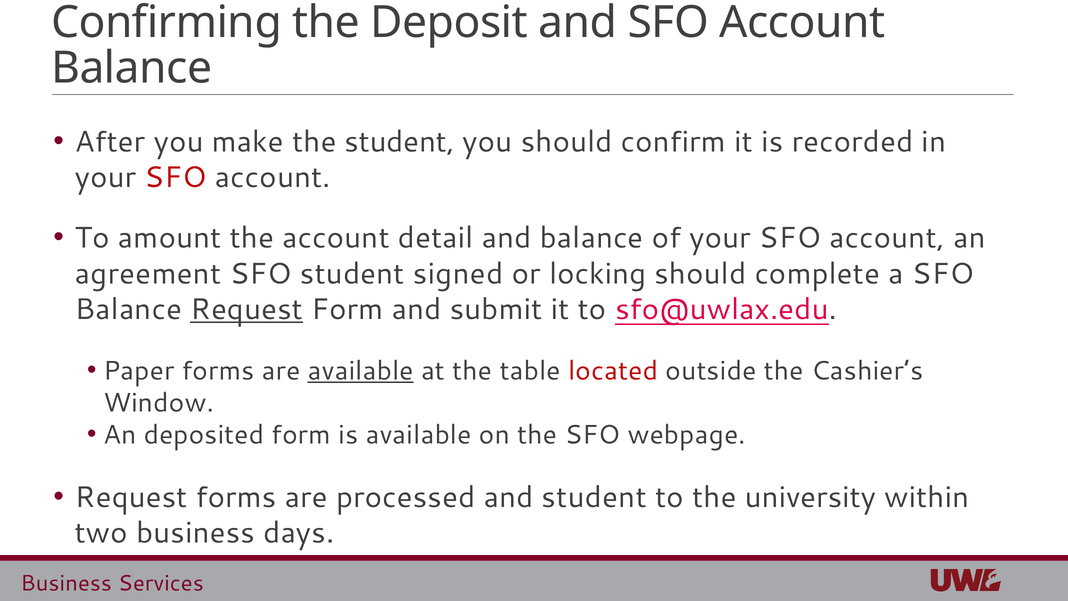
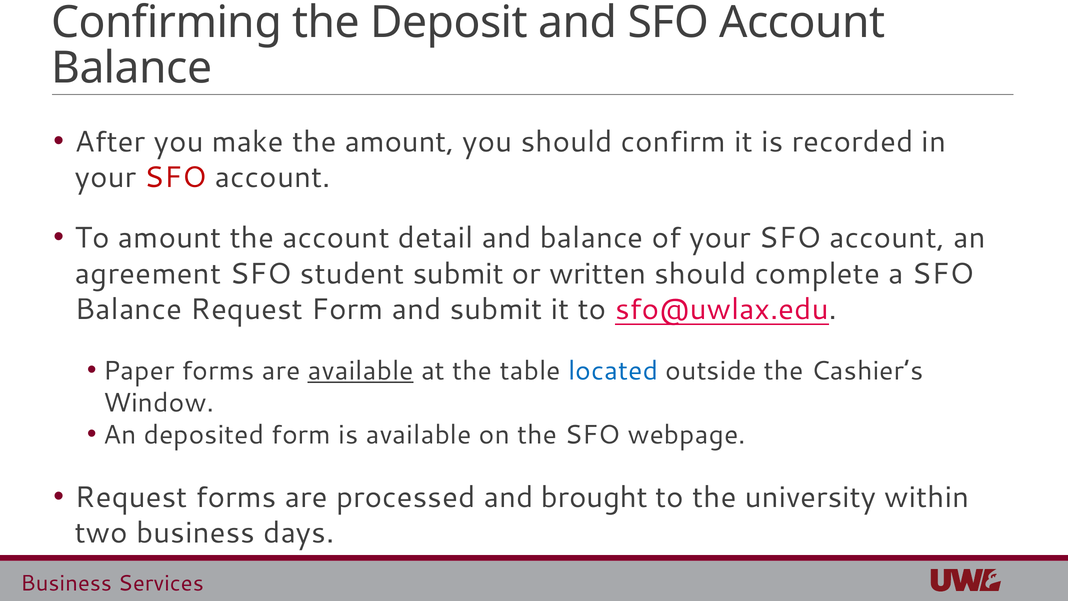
the student: student -> amount (400, 142)
student signed: signed -> submit (458, 274)
locking: locking -> written (598, 274)
Request underline: present -> none (247, 309)
located colour: red -> blue (613, 371)
and student: student -> brought (594, 497)
